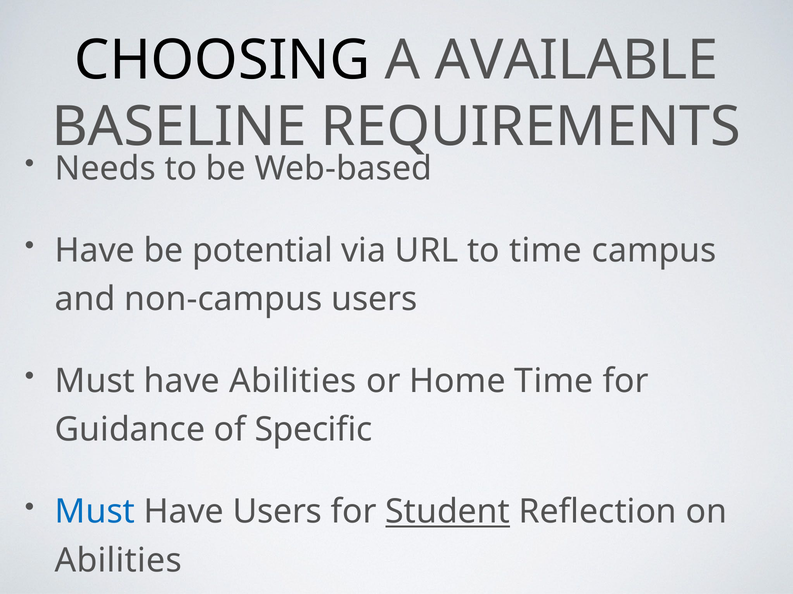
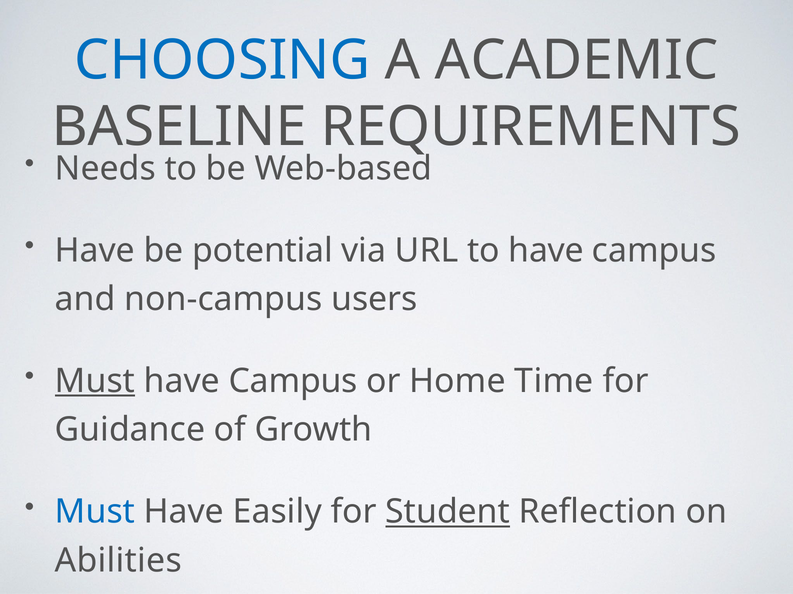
CHOOSING colour: black -> blue (222, 60)
AVAILABLE: AVAILABLE -> ACADEMIC (577, 60)
to time: time -> have (546, 251)
Must underline: none -> present (95, 382)
Abilities: Abilities -> Campus (293, 382)
Specific: Specific -> Growth (313, 430)
Have Users: Users -> Easily (277, 512)
